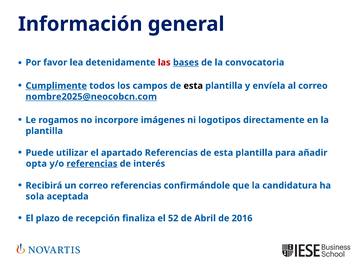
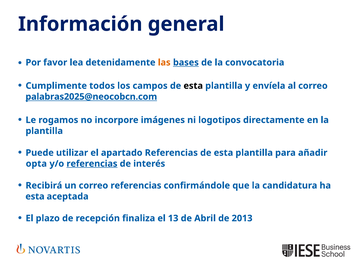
las colour: red -> orange (164, 62)
Cumplimente underline: present -> none (56, 86)
nombre2025@neocobcn.com: nombre2025@neocobcn.com -> palabras2025@neocobcn.com (91, 97)
sola: sola -> esta (35, 196)
52: 52 -> 13 (173, 218)
2016: 2016 -> 2013 (242, 218)
